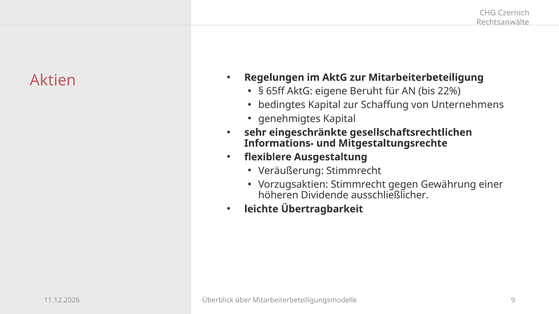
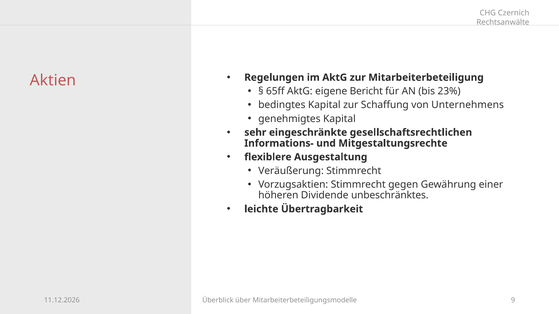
Beruht: Beruht -> Bericht (366, 91)
22%: 22% -> 23% (449, 91)
ausschließlicher: ausschließlicher -> unbeschränktes (390, 196)
